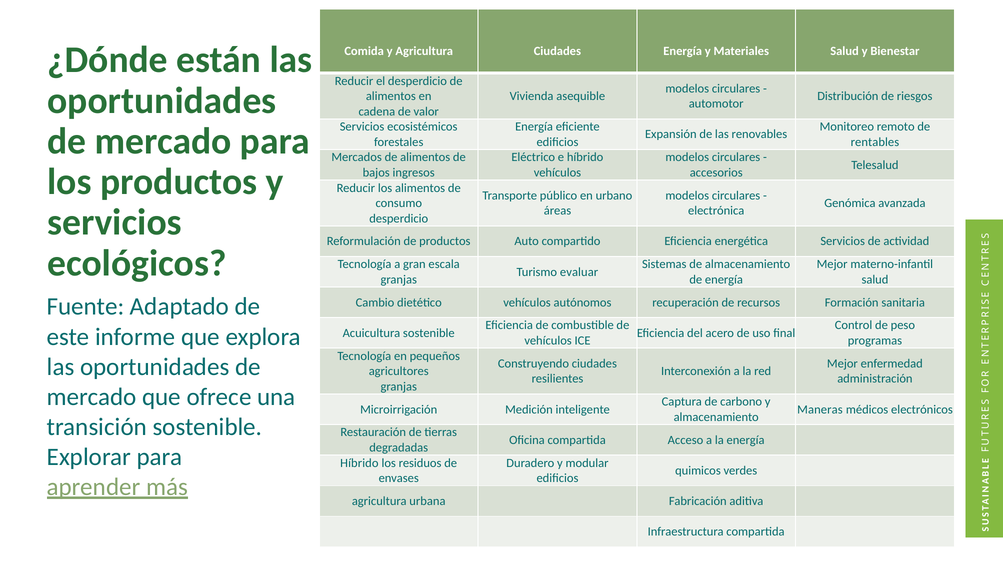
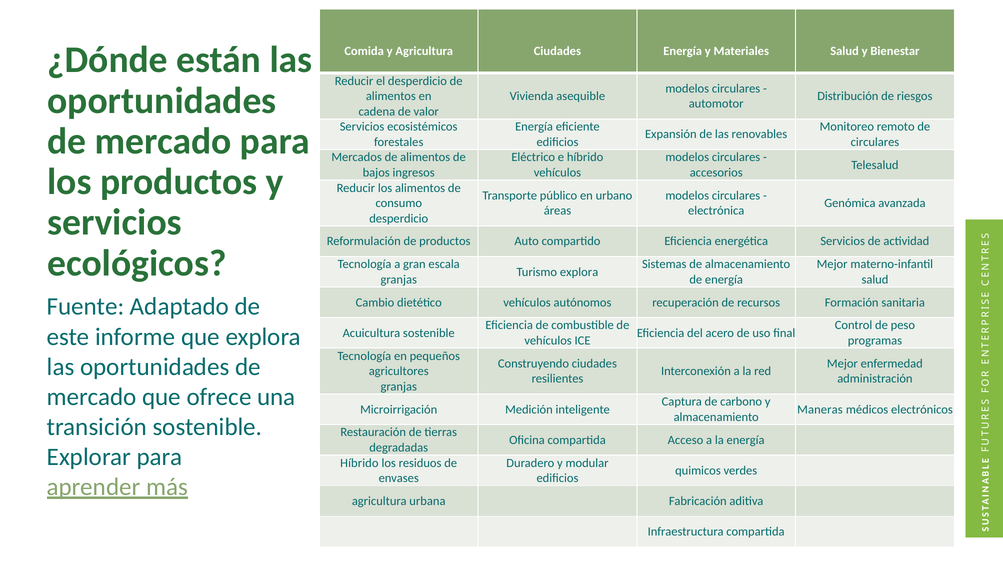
rentables: rentables -> circulares (875, 142)
Turismo evaluar: evaluar -> explora (579, 272)
